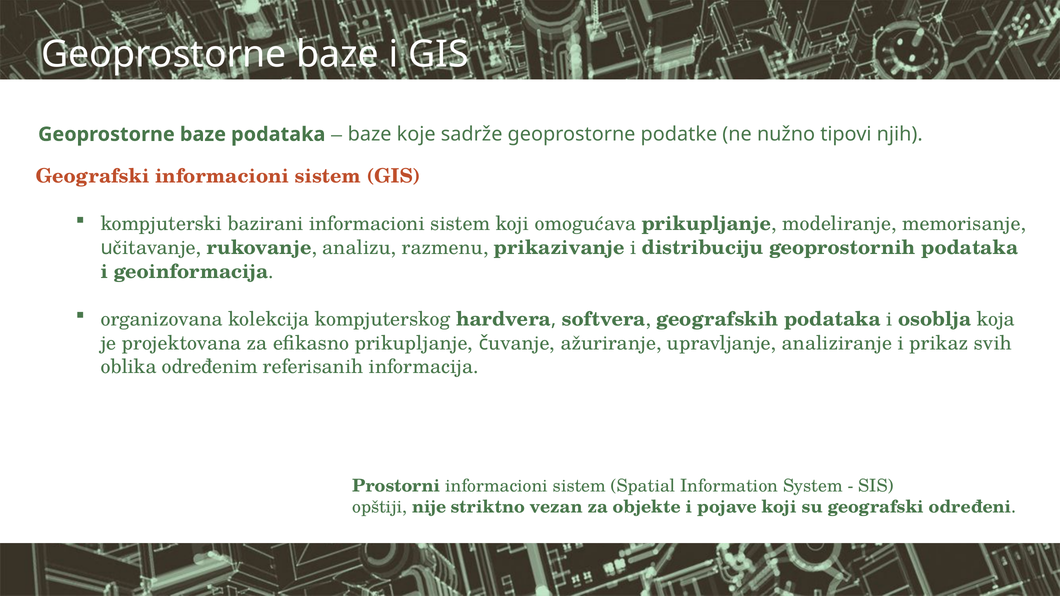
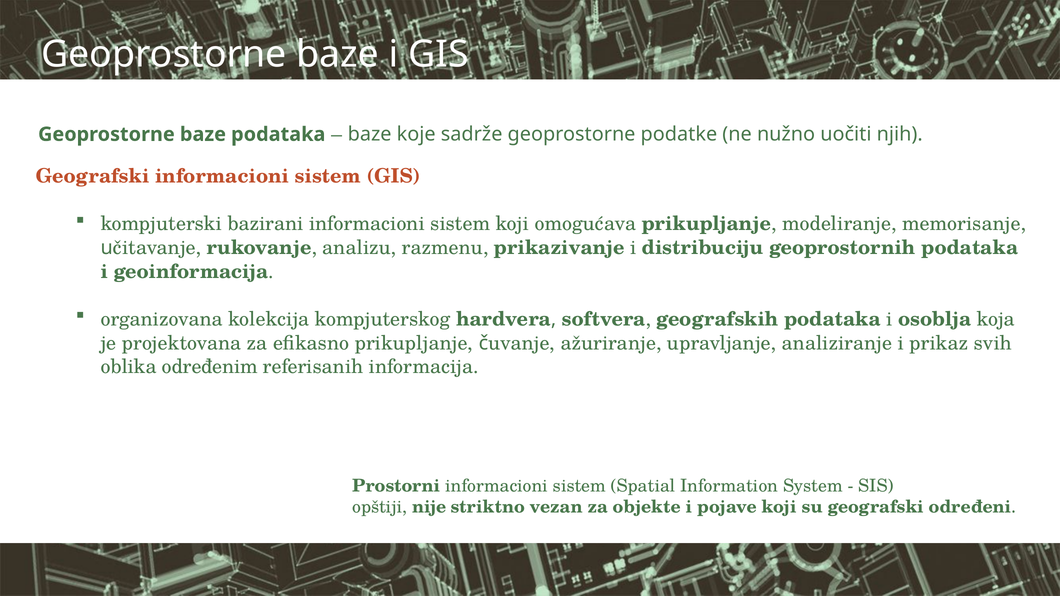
tipovi: tipovi -> uočiti (846, 134)
